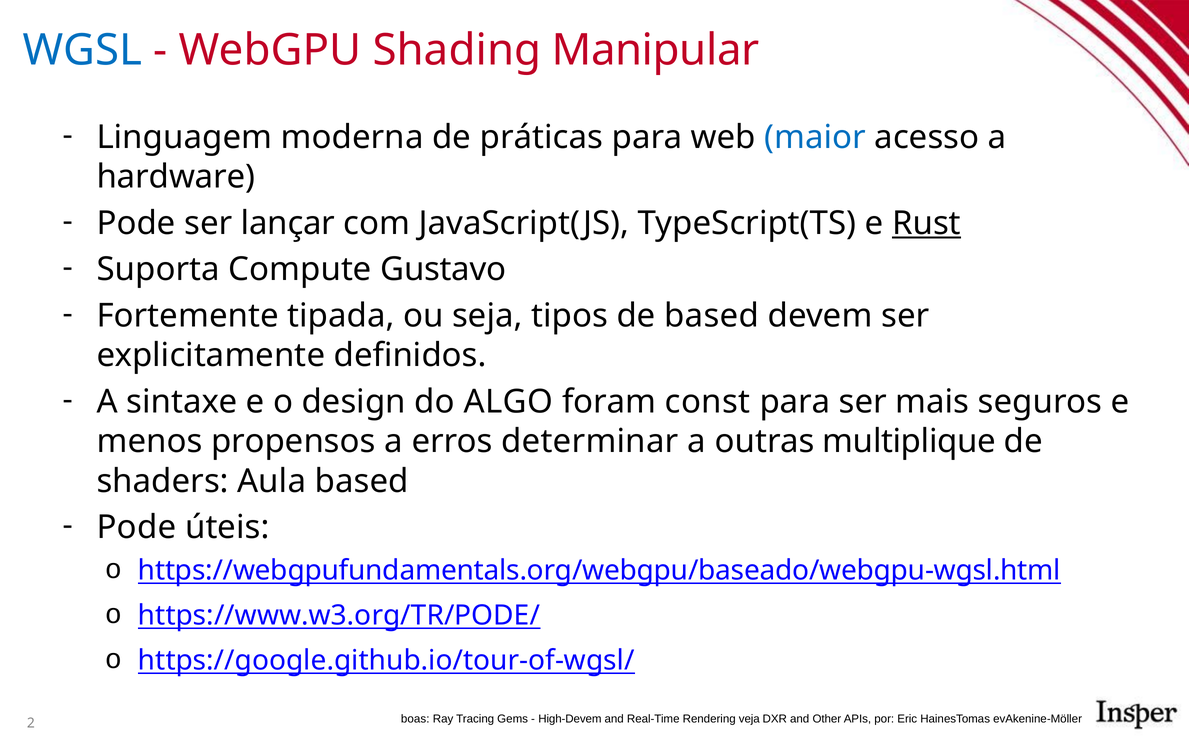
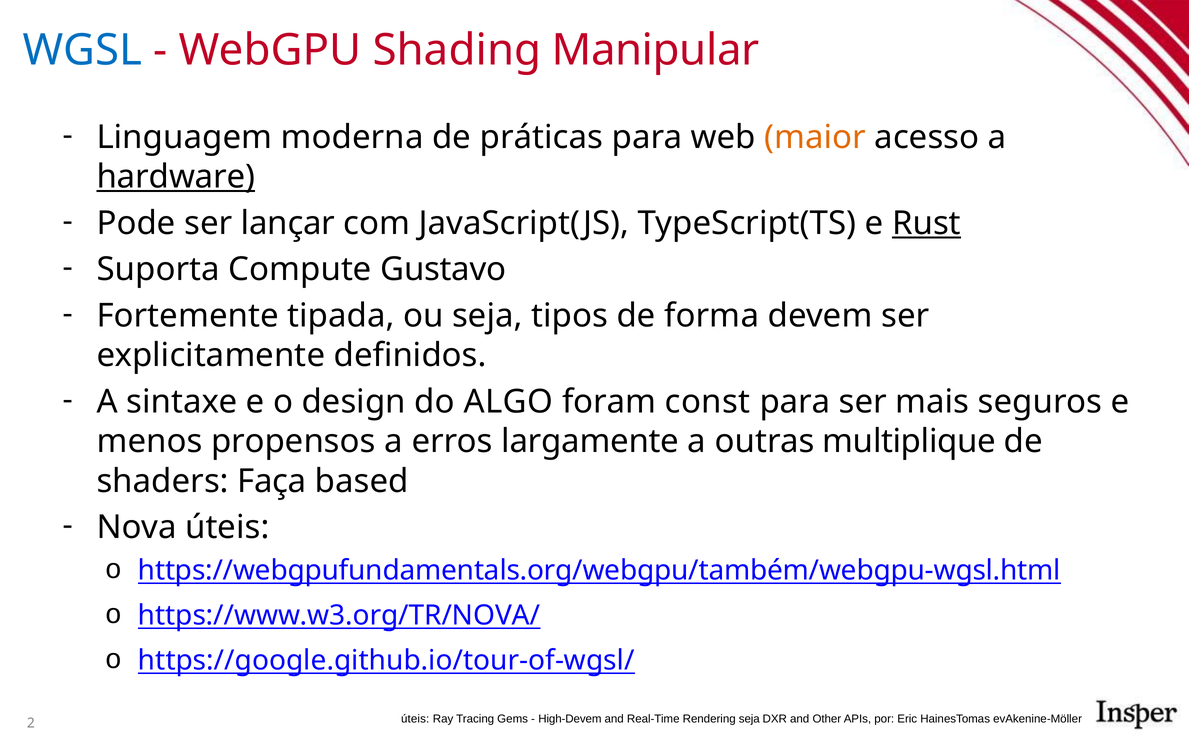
maior colour: blue -> orange (815, 137)
hardware underline: none -> present (176, 177)
de based: based -> forma (712, 316)
determinar: determinar -> largamente (590, 442)
Aula: Aula -> Faça (272, 481)
Pode: Pode -> Nova (137, 528)
https://webgpufundamentals.org/webgpu/baseado/webgpu-wgsl.html: https://webgpufundamentals.org/webgpu/baseado/webgpu-wgsl.html -> https://webgpufundamentals.org/webgpu/também/webgpu-wgsl.html (599, 570)
https://www.w3.org/TR/PODE/: https://www.w3.org/TR/PODE/ -> https://www.w3.org/TR/NOVA/ (339, 616)
2 boas: boas -> úteis (415, 719)
Rendering veja: veja -> seja (749, 719)
